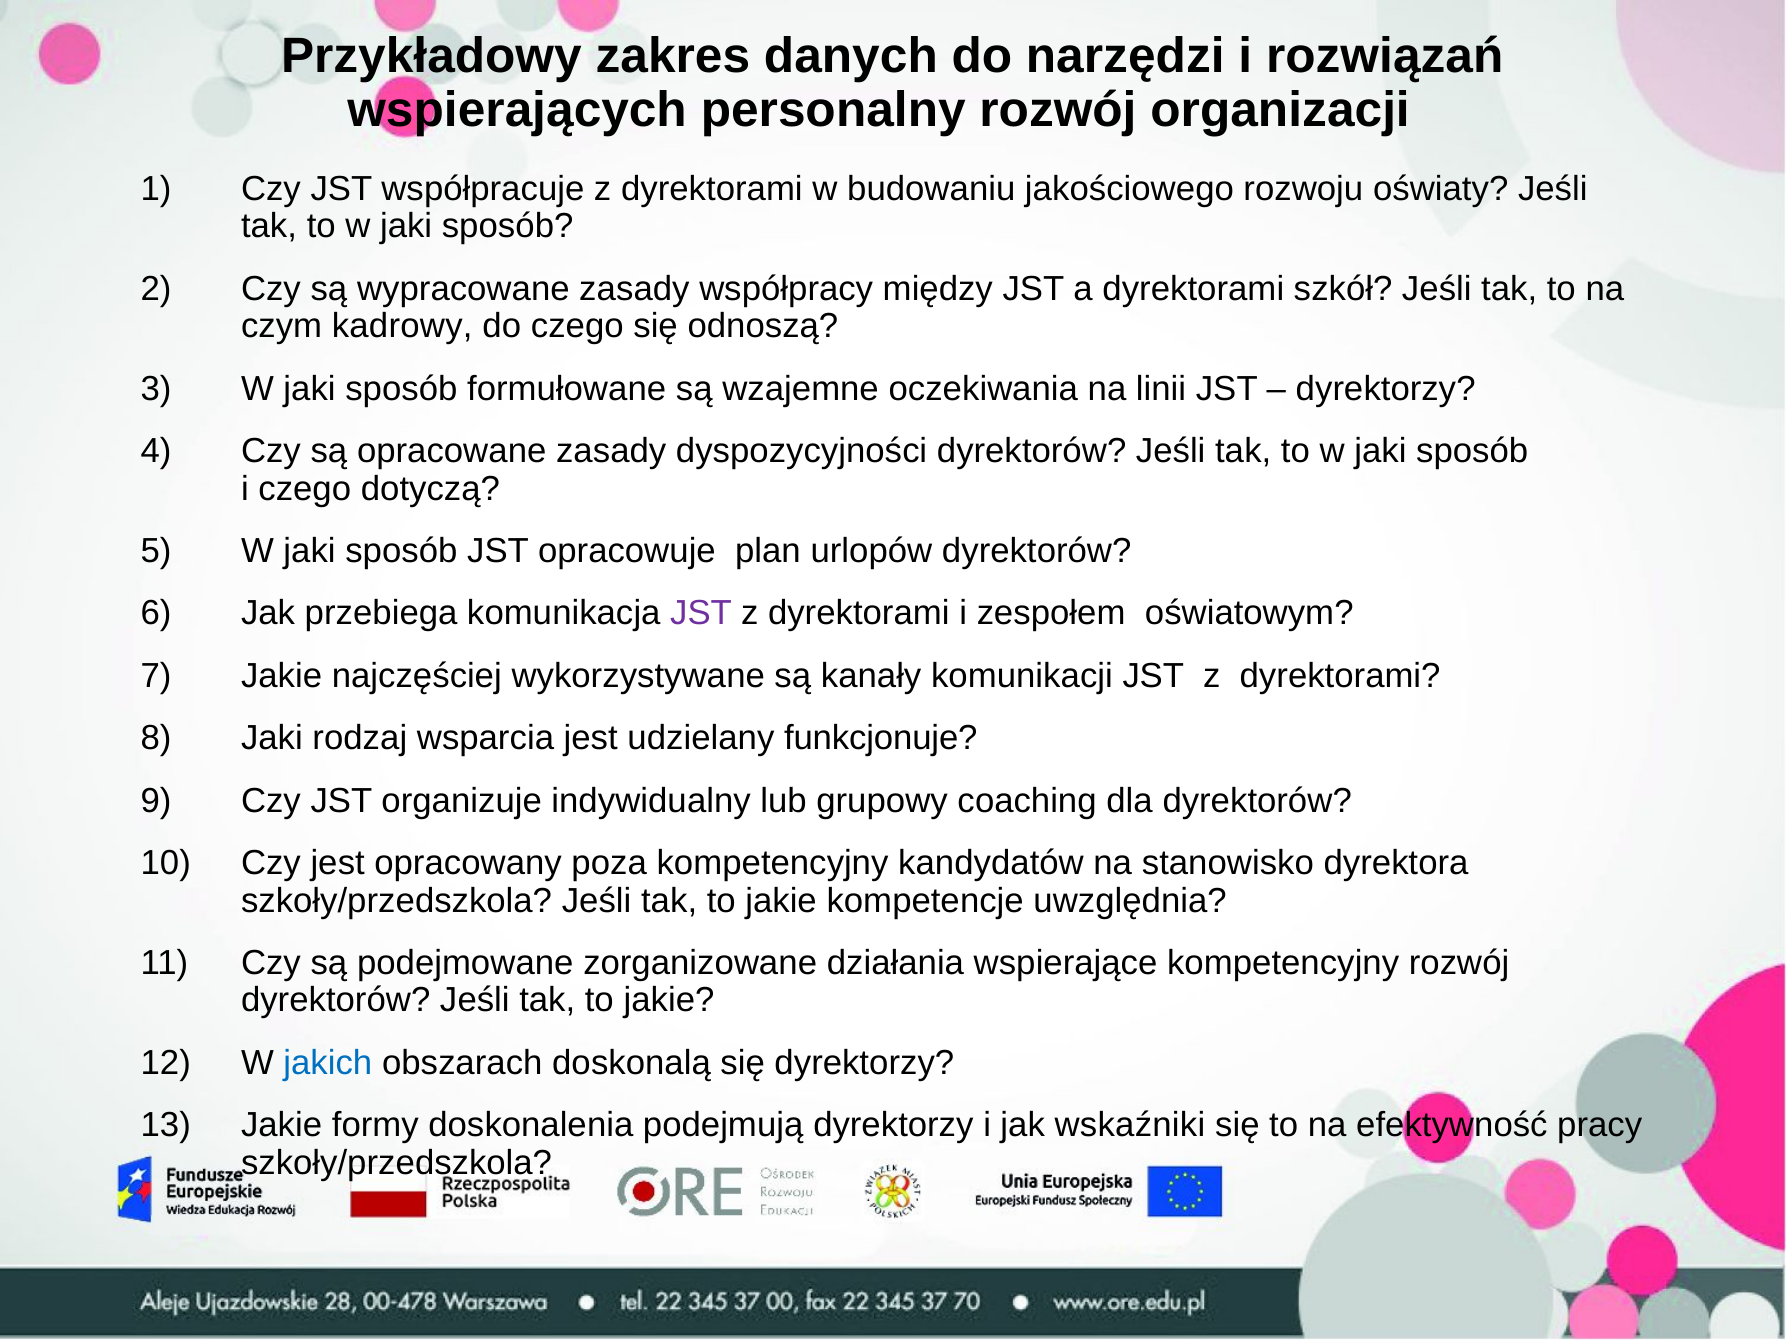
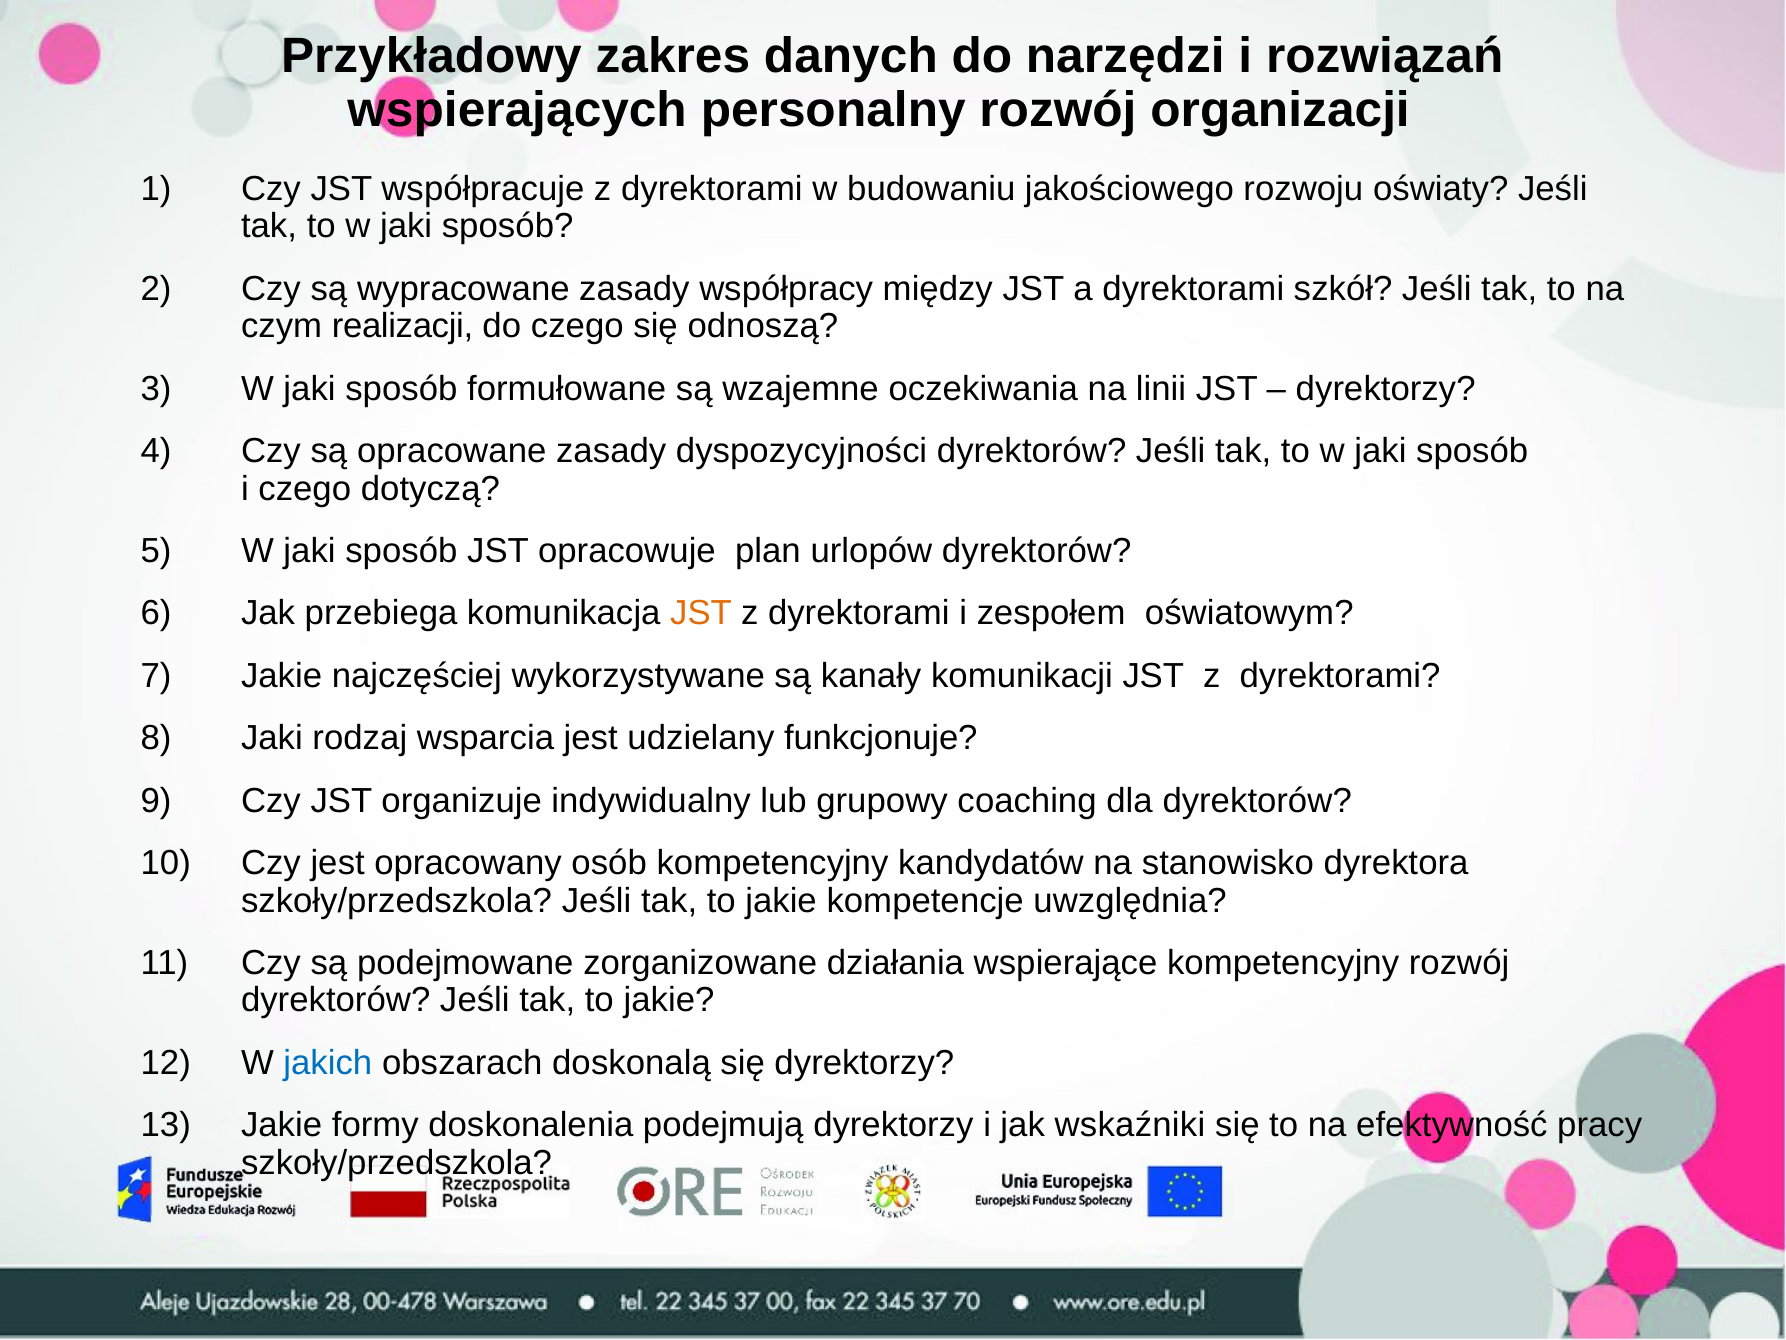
kadrowy: kadrowy -> realizacji (402, 326)
JST colour: purple -> orange (701, 613)
poza: poza -> osób (609, 863)
